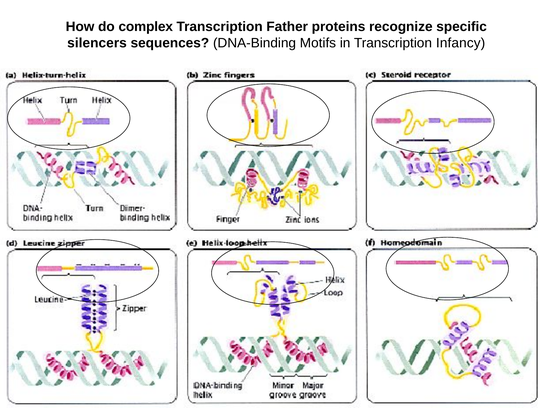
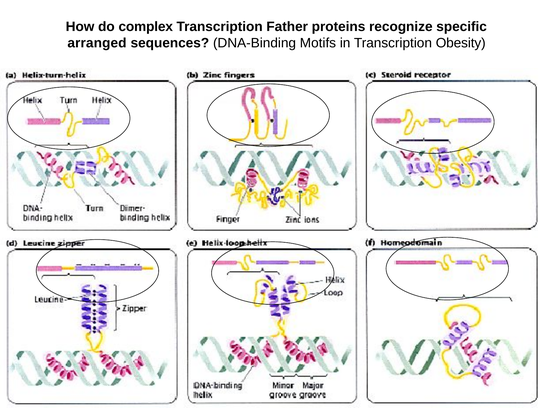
silencers: silencers -> arranged (97, 43)
Infancy: Infancy -> Obesity (461, 43)
